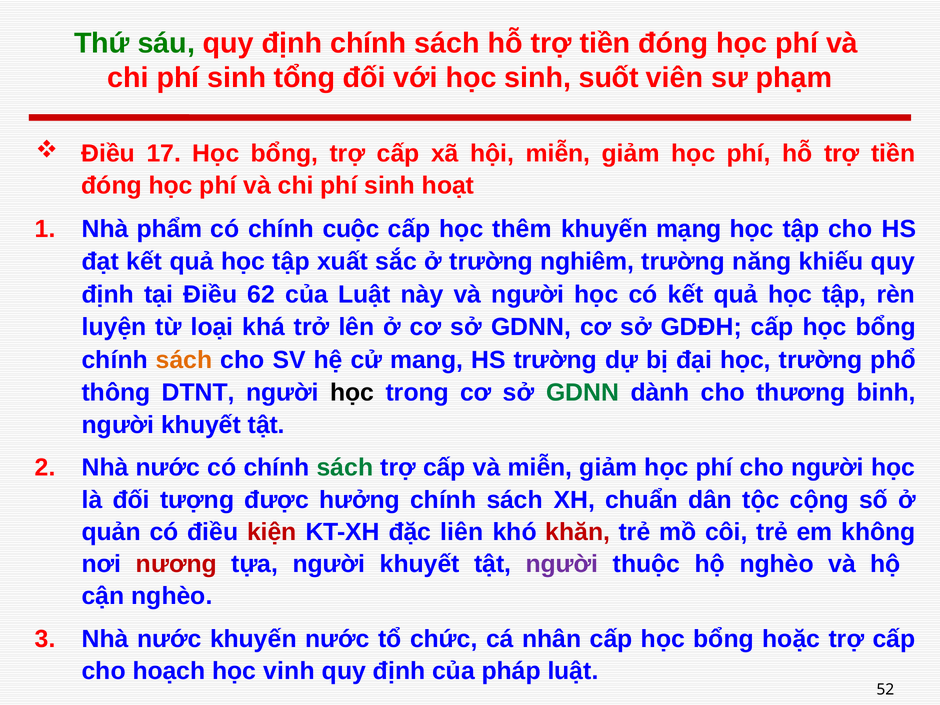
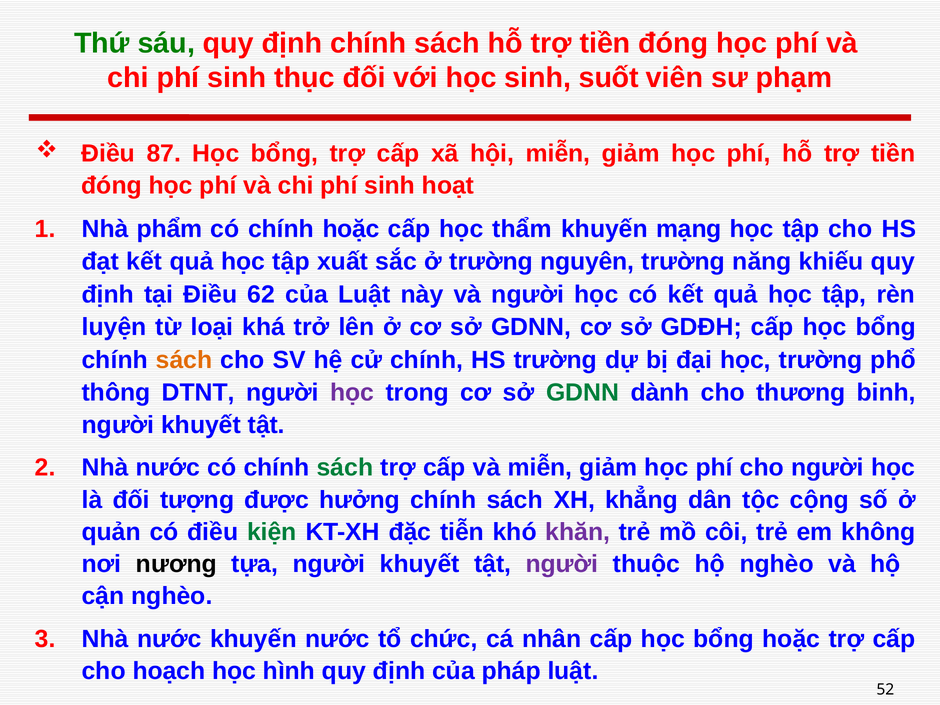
tổng: tổng -> thục (304, 78)
17: 17 -> 87 (164, 154)
chính cuộc: cuộc -> hoặc (351, 229)
thêm: thêm -> thẩm (522, 229)
nghiêm: nghiêm -> nguyên (587, 262)
cử mang: mang -> chính (427, 360)
học colour: black -> purple (352, 393)
chuẩn: chuẩn -> khẳng (642, 500)
kiện colour: red -> green (272, 532)
liên: liên -> tiễn (462, 532)
khăn colour: red -> purple (578, 532)
nương colour: red -> black (176, 564)
vinh: vinh -> hình (289, 671)
